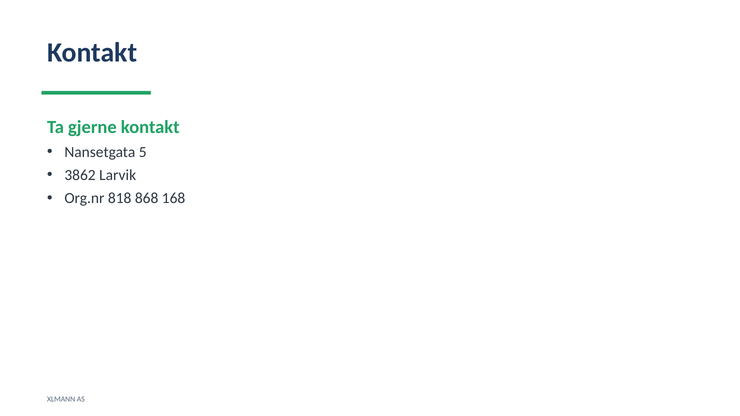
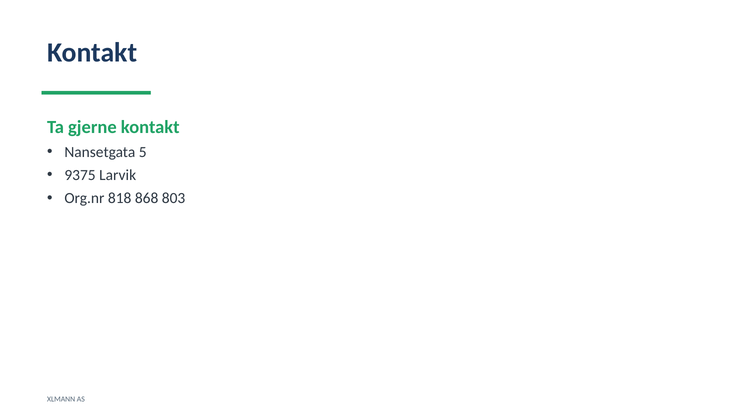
3862: 3862 -> 9375 (80, 175)
168: 168 -> 803 (174, 198)
